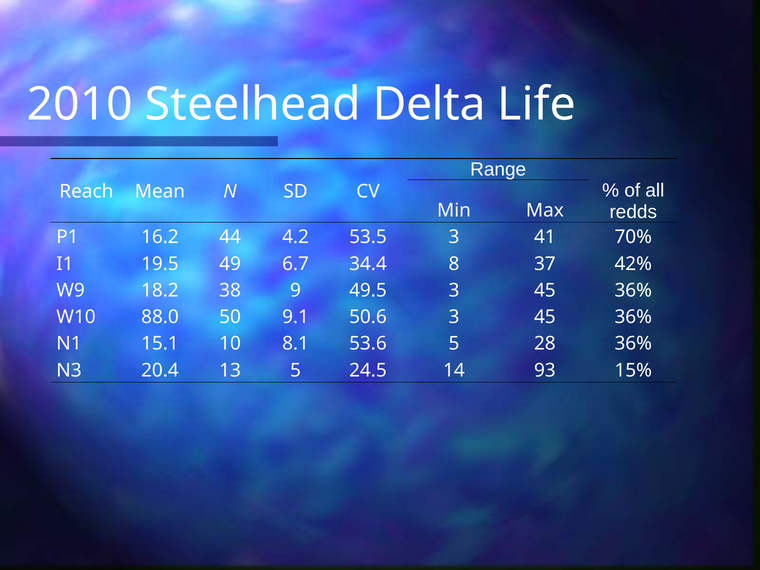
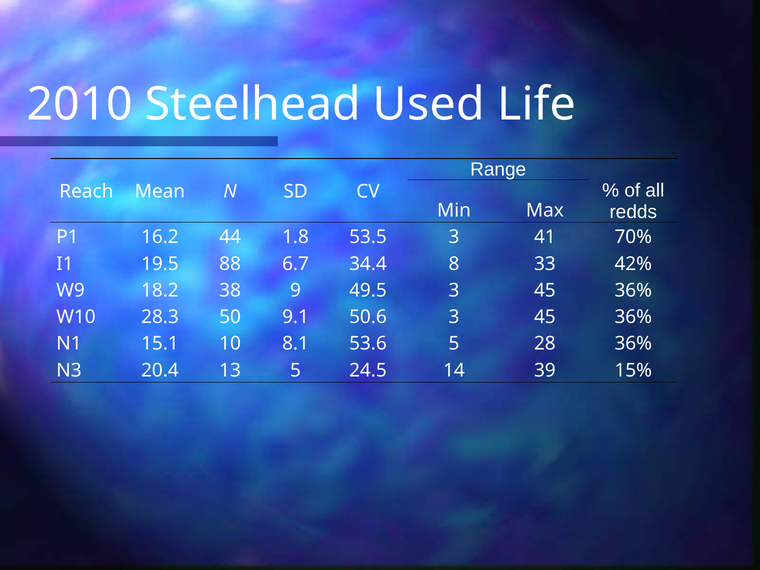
Delta: Delta -> Used (429, 105)
4.2: 4.2 -> 1.8 (296, 237)
49: 49 -> 88 (230, 264)
37: 37 -> 33 (545, 264)
88.0: 88.0 -> 28.3 (160, 317)
93: 93 -> 39 (545, 370)
